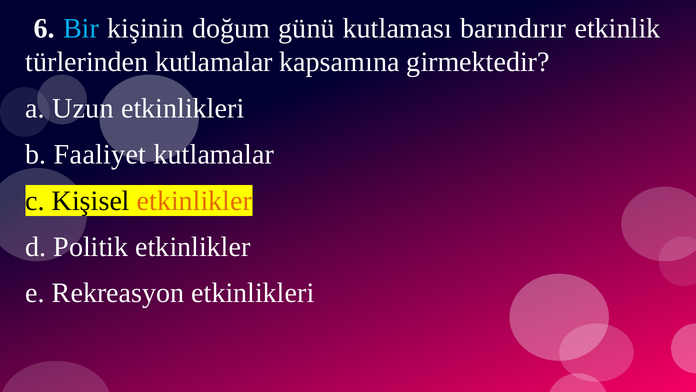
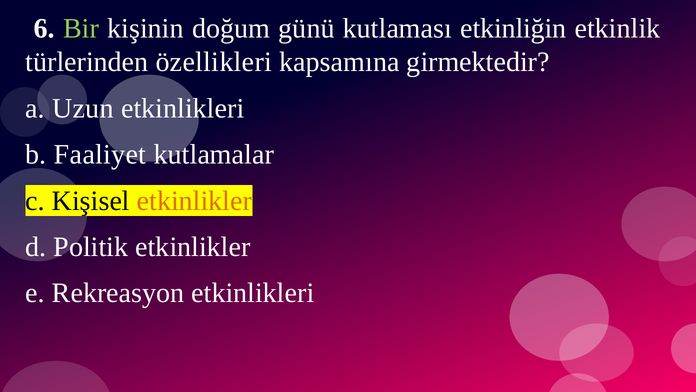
Bir colour: light blue -> light green (81, 28)
barındırır: barındırır -> etkinliğin (513, 28)
türlerinden kutlamalar: kutlamalar -> özellikleri (214, 62)
